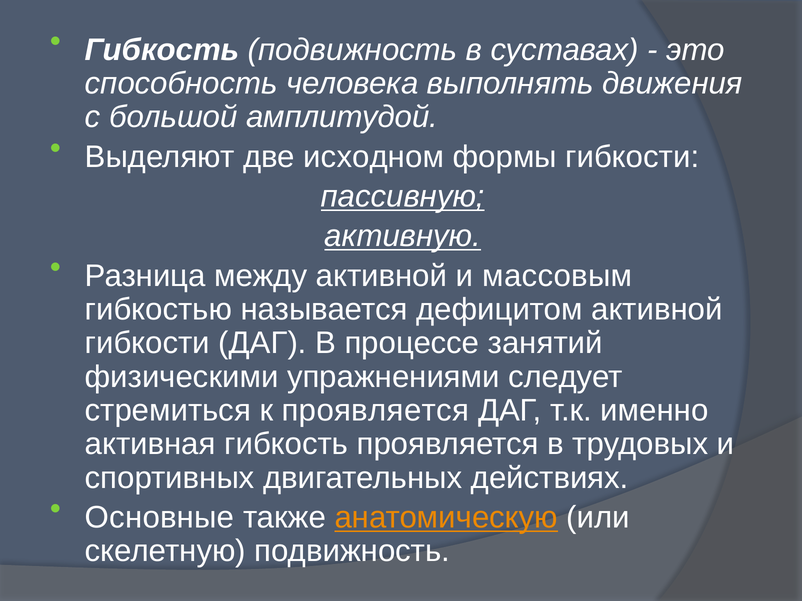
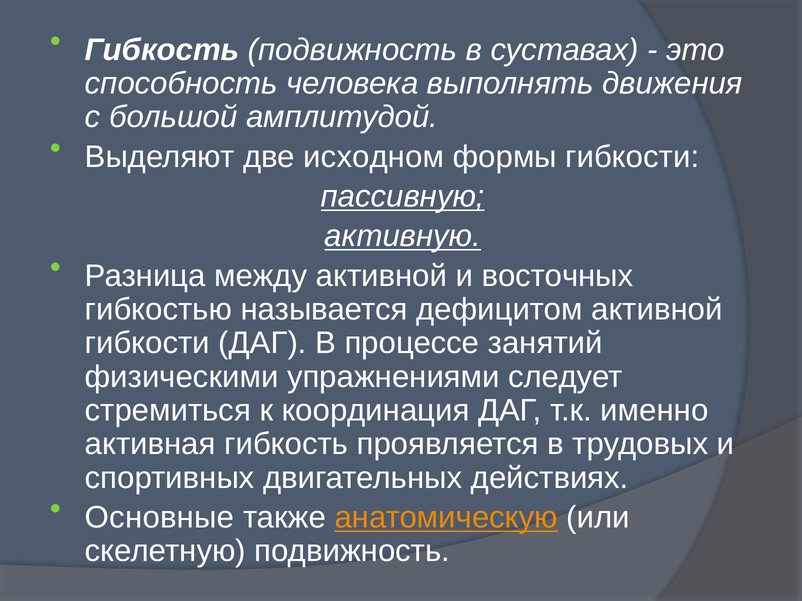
массовым: массовым -> восточных (557, 276)
к проявляется: проявляется -> координация (376, 411)
